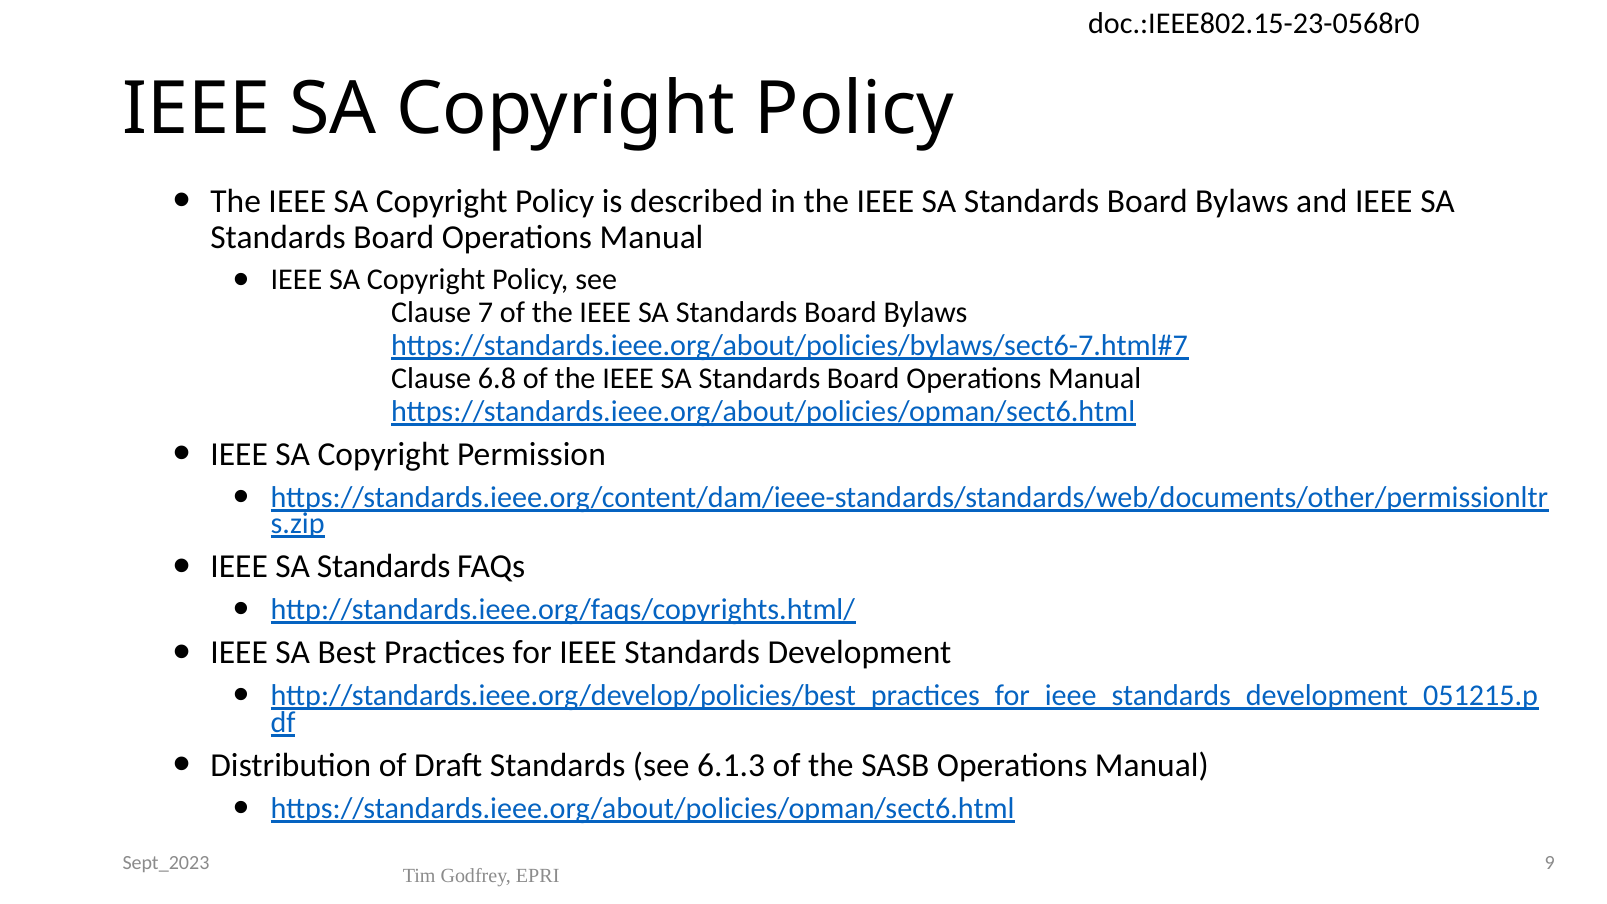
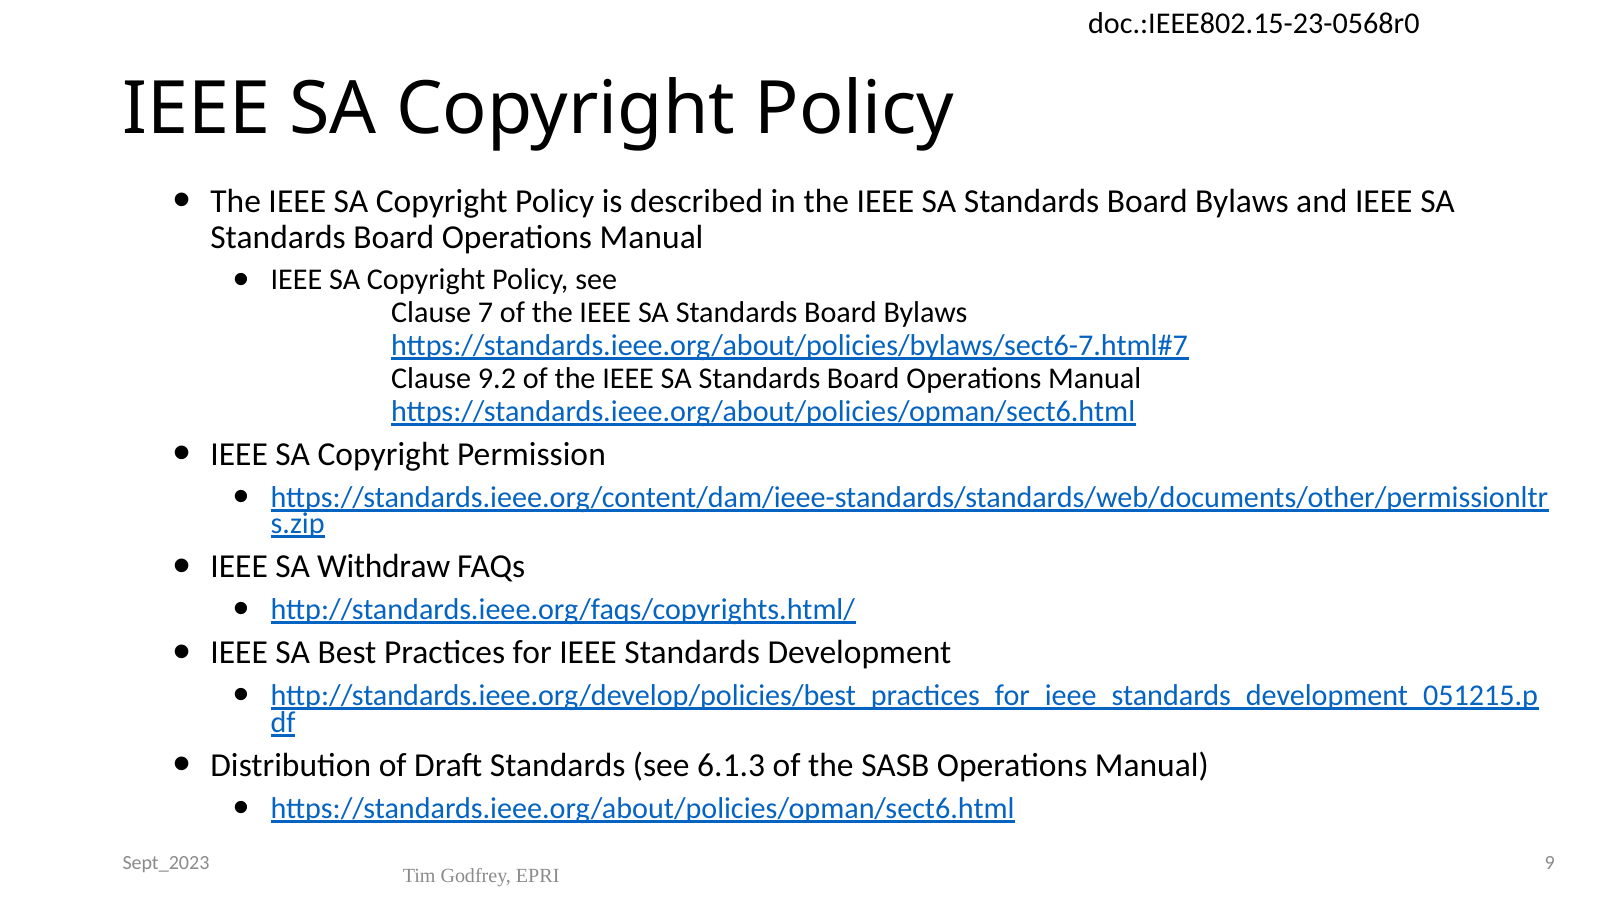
6.8: 6.8 -> 9.2 (497, 378)
Standards: Standards -> Withdraw (384, 567)
